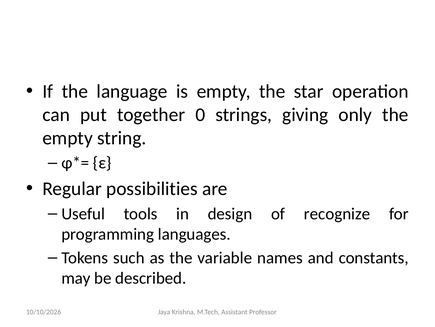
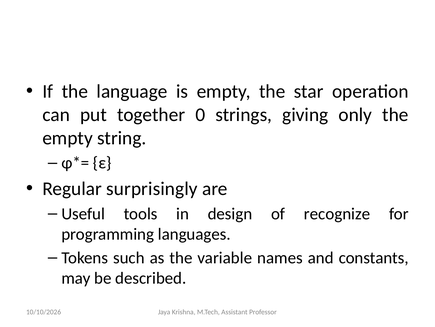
possibilities: possibilities -> surprisingly (152, 188)
